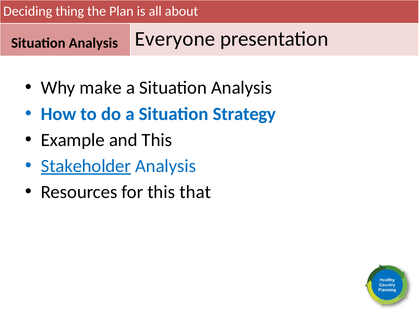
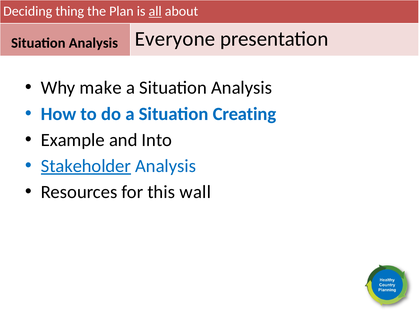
all underline: none -> present (155, 11)
Strategy: Strategy -> Creating (244, 114)
and This: This -> Into (157, 140)
that: that -> wall (195, 192)
